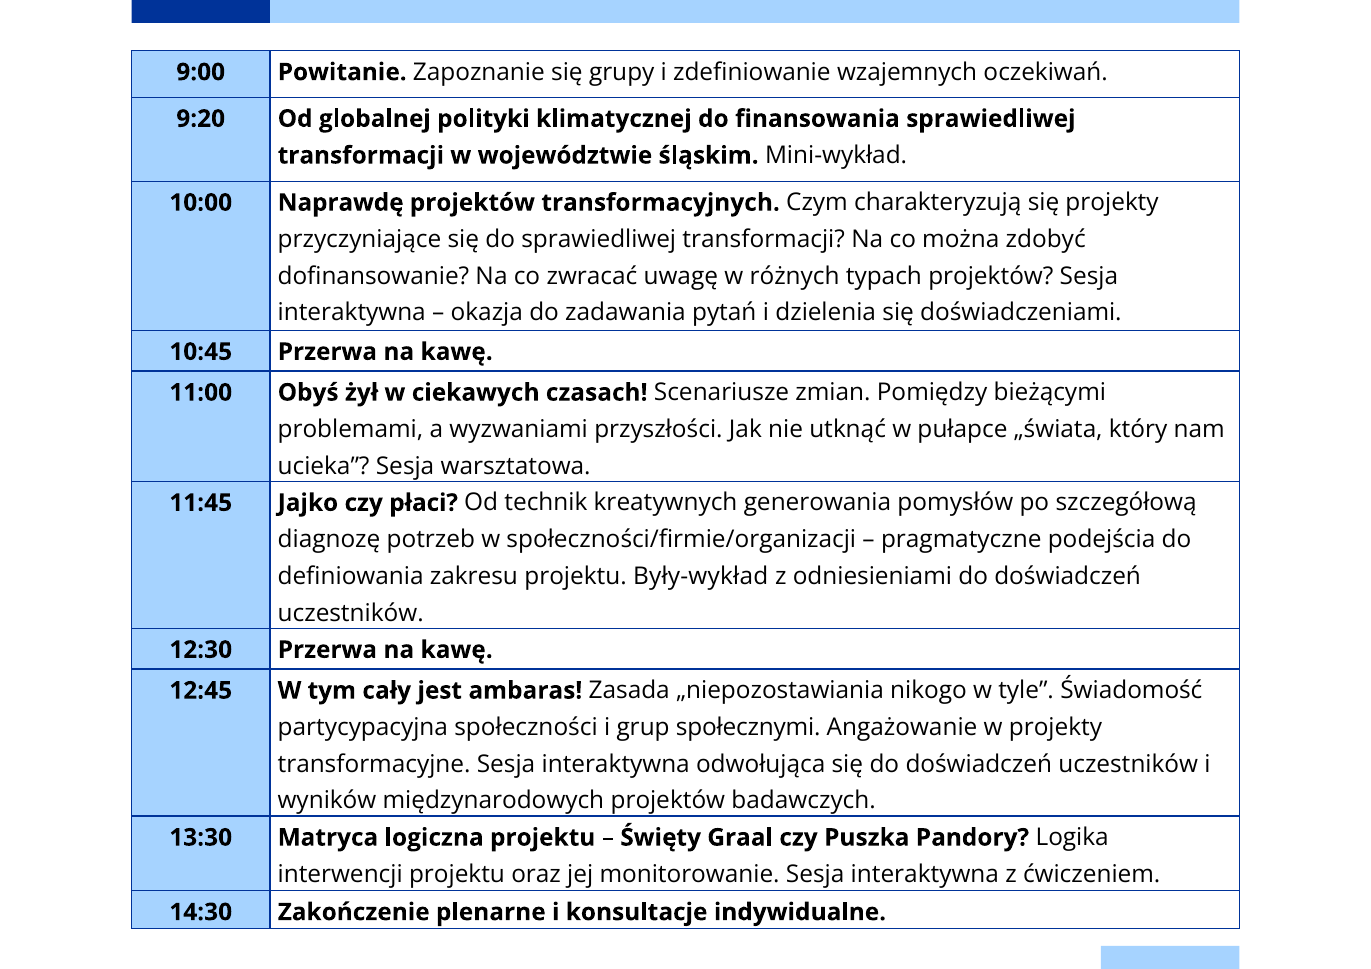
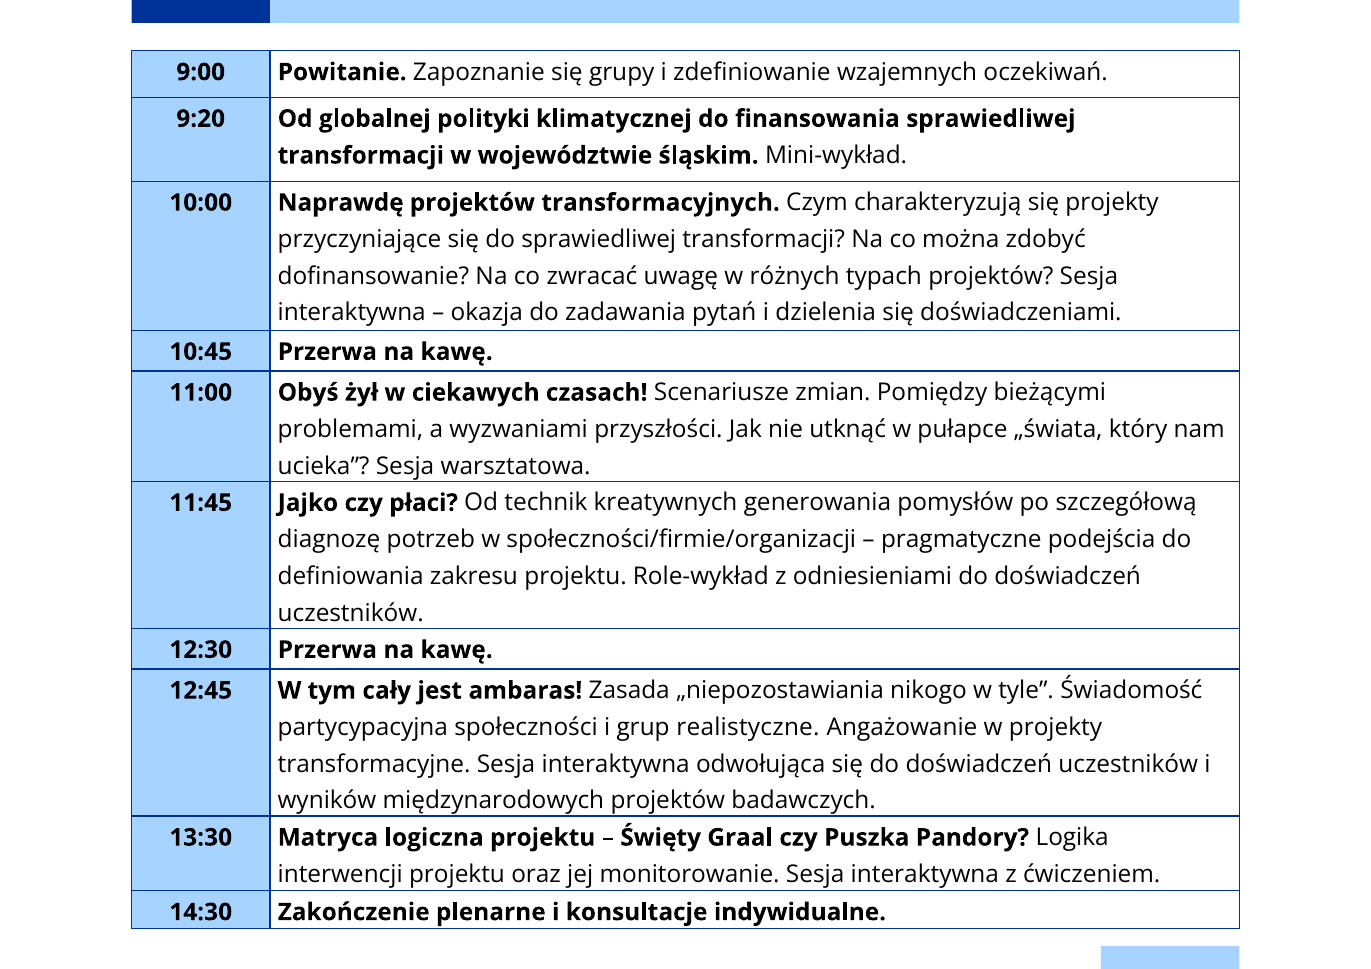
Były-wykład: Były-wykład -> Role-wykład (701, 577)
społecznymi: społecznymi -> realistyczne (748, 728)
